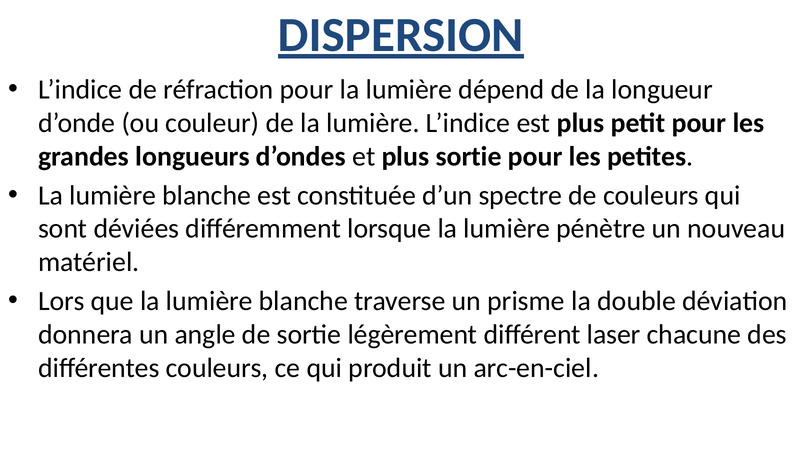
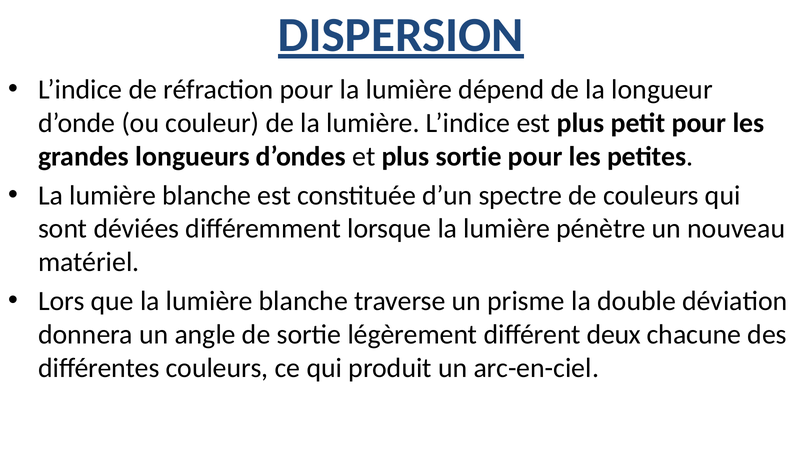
laser: laser -> deux (614, 335)
